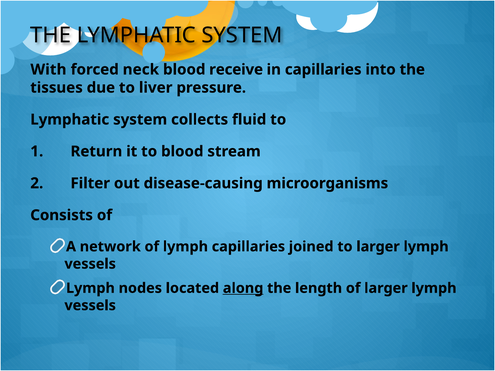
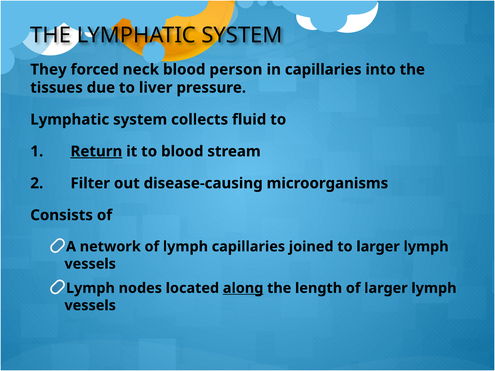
With: With -> They (48, 70)
receive: receive -> person (236, 70)
Return underline: none -> present (96, 152)
